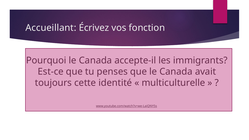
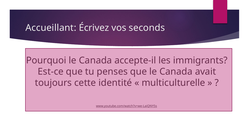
fonction: fonction -> seconds (147, 28)
